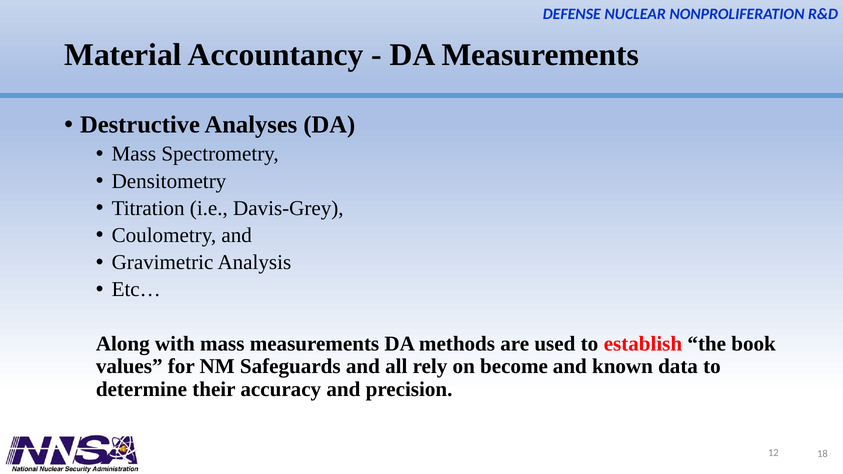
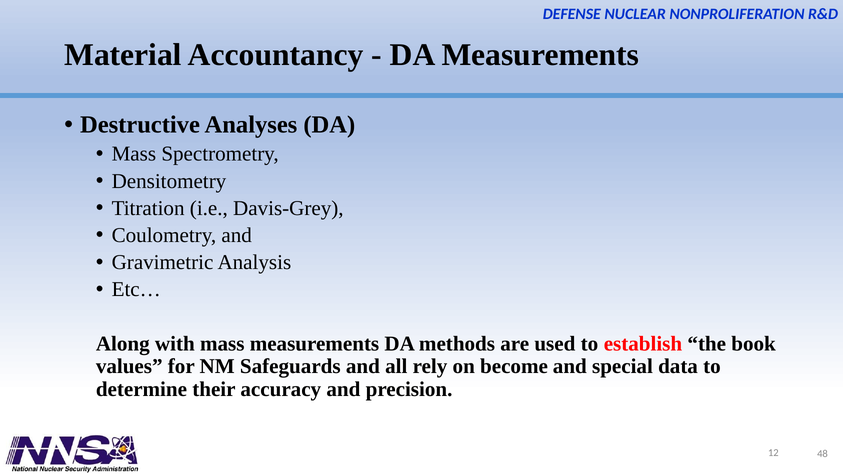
known: known -> special (622, 367)
18: 18 -> 48 (822, 454)
